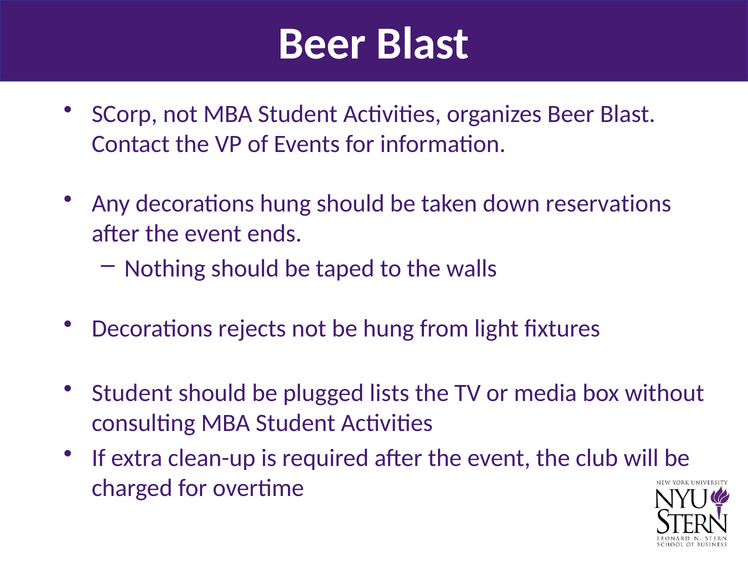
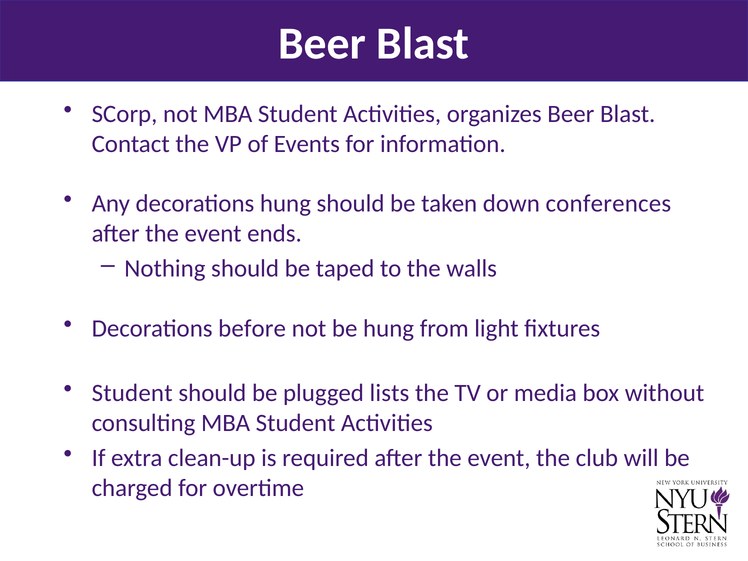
reservations: reservations -> conferences (608, 204)
rejects: rejects -> before (252, 328)
